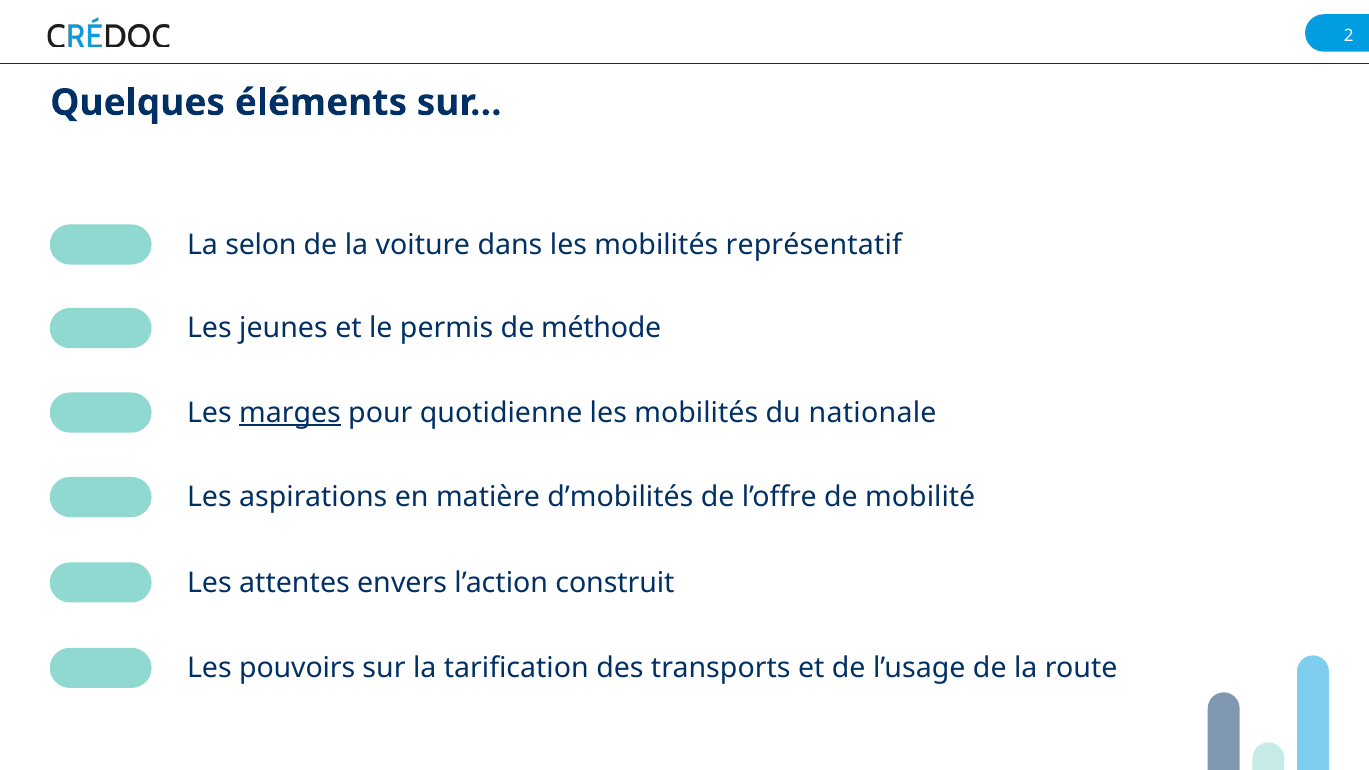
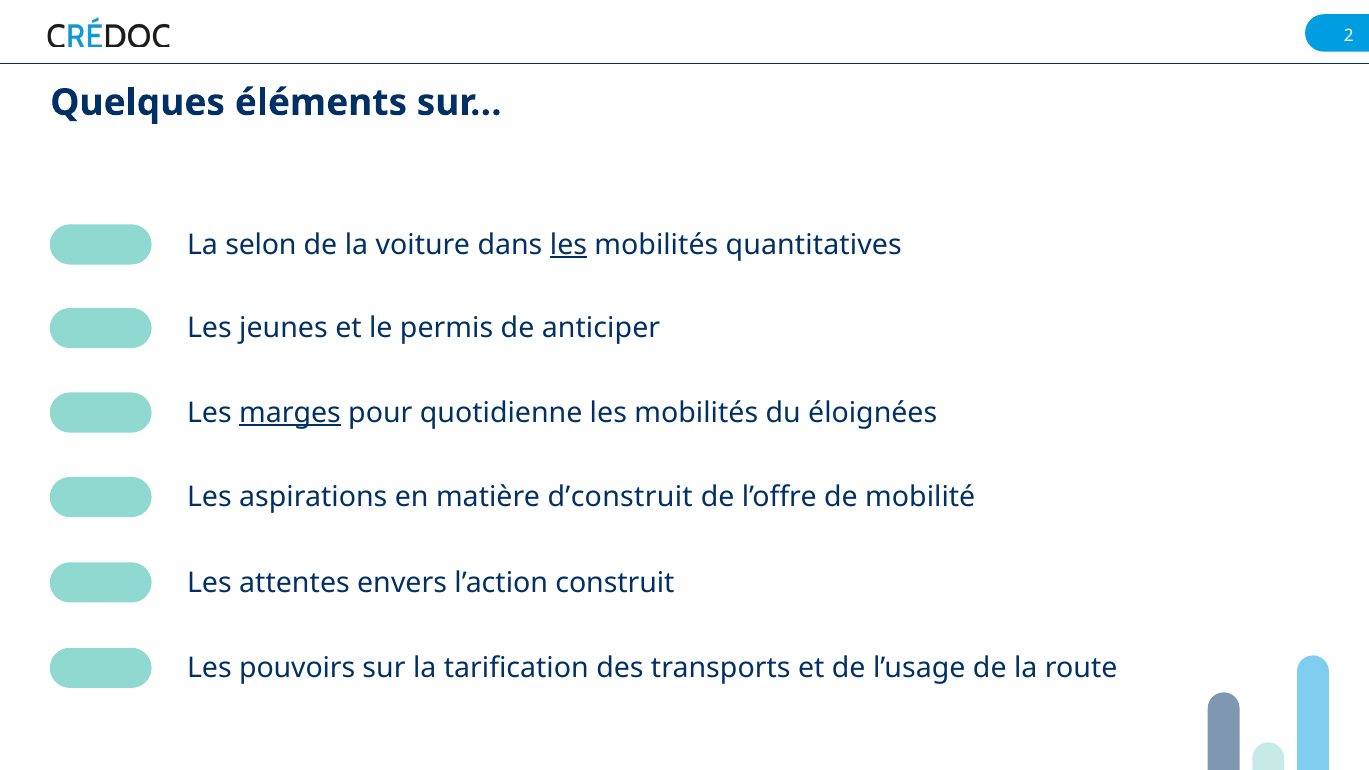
les underline: none -> present (568, 245)
représentatif: représentatif -> quantitatives (814, 245)
méthode: méthode -> anticiper (601, 328)
nationale: nationale -> éloignées (873, 413)
d’mobilités: d’mobilités -> d’construit (620, 497)
